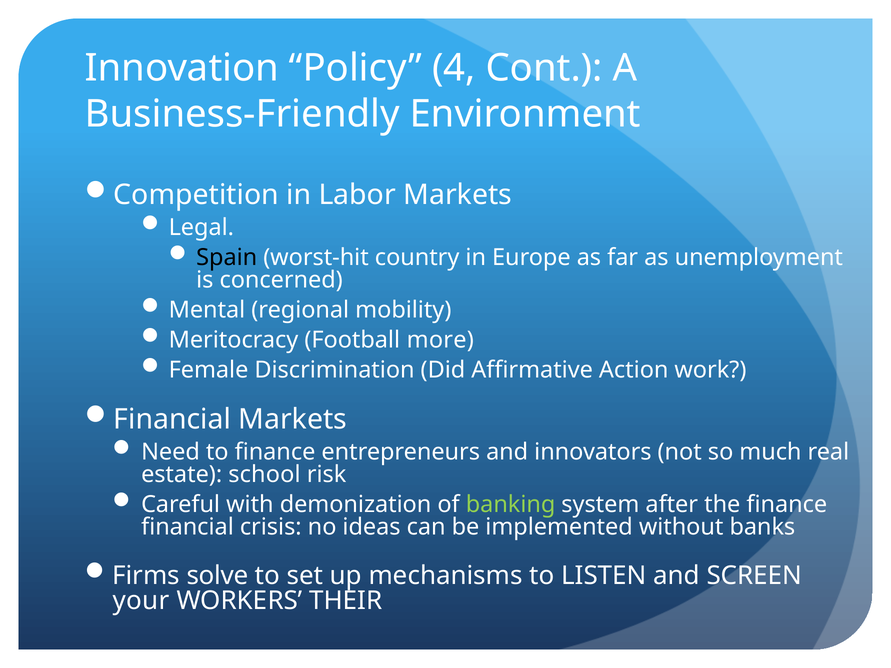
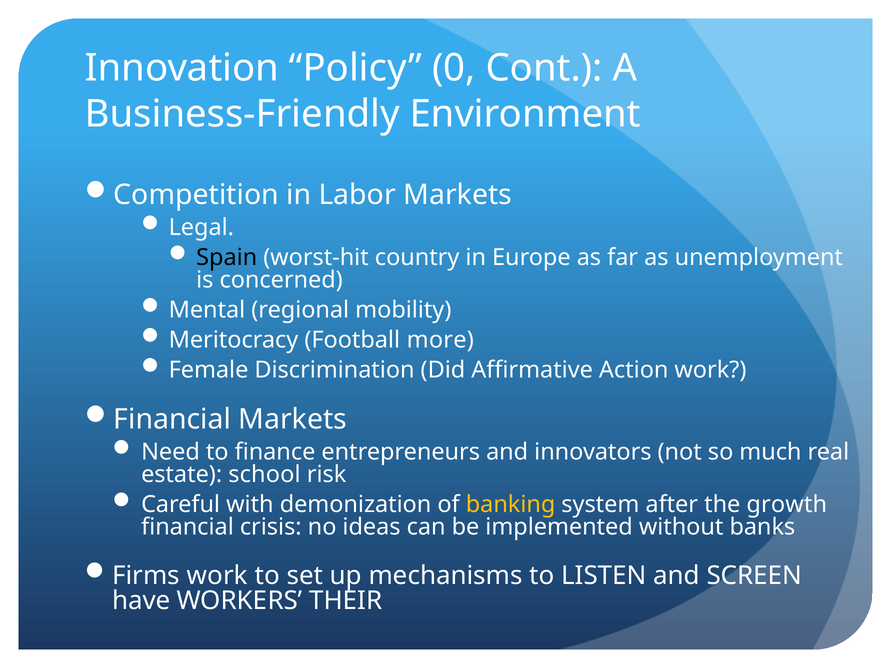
4: 4 -> 0 (454, 68)
banking colour: light green -> yellow (511, 505)
the finance: finance -> growth (787, 505)
Firms solve: solve -> work (217, 576)
your: your -> have (141, 601)
